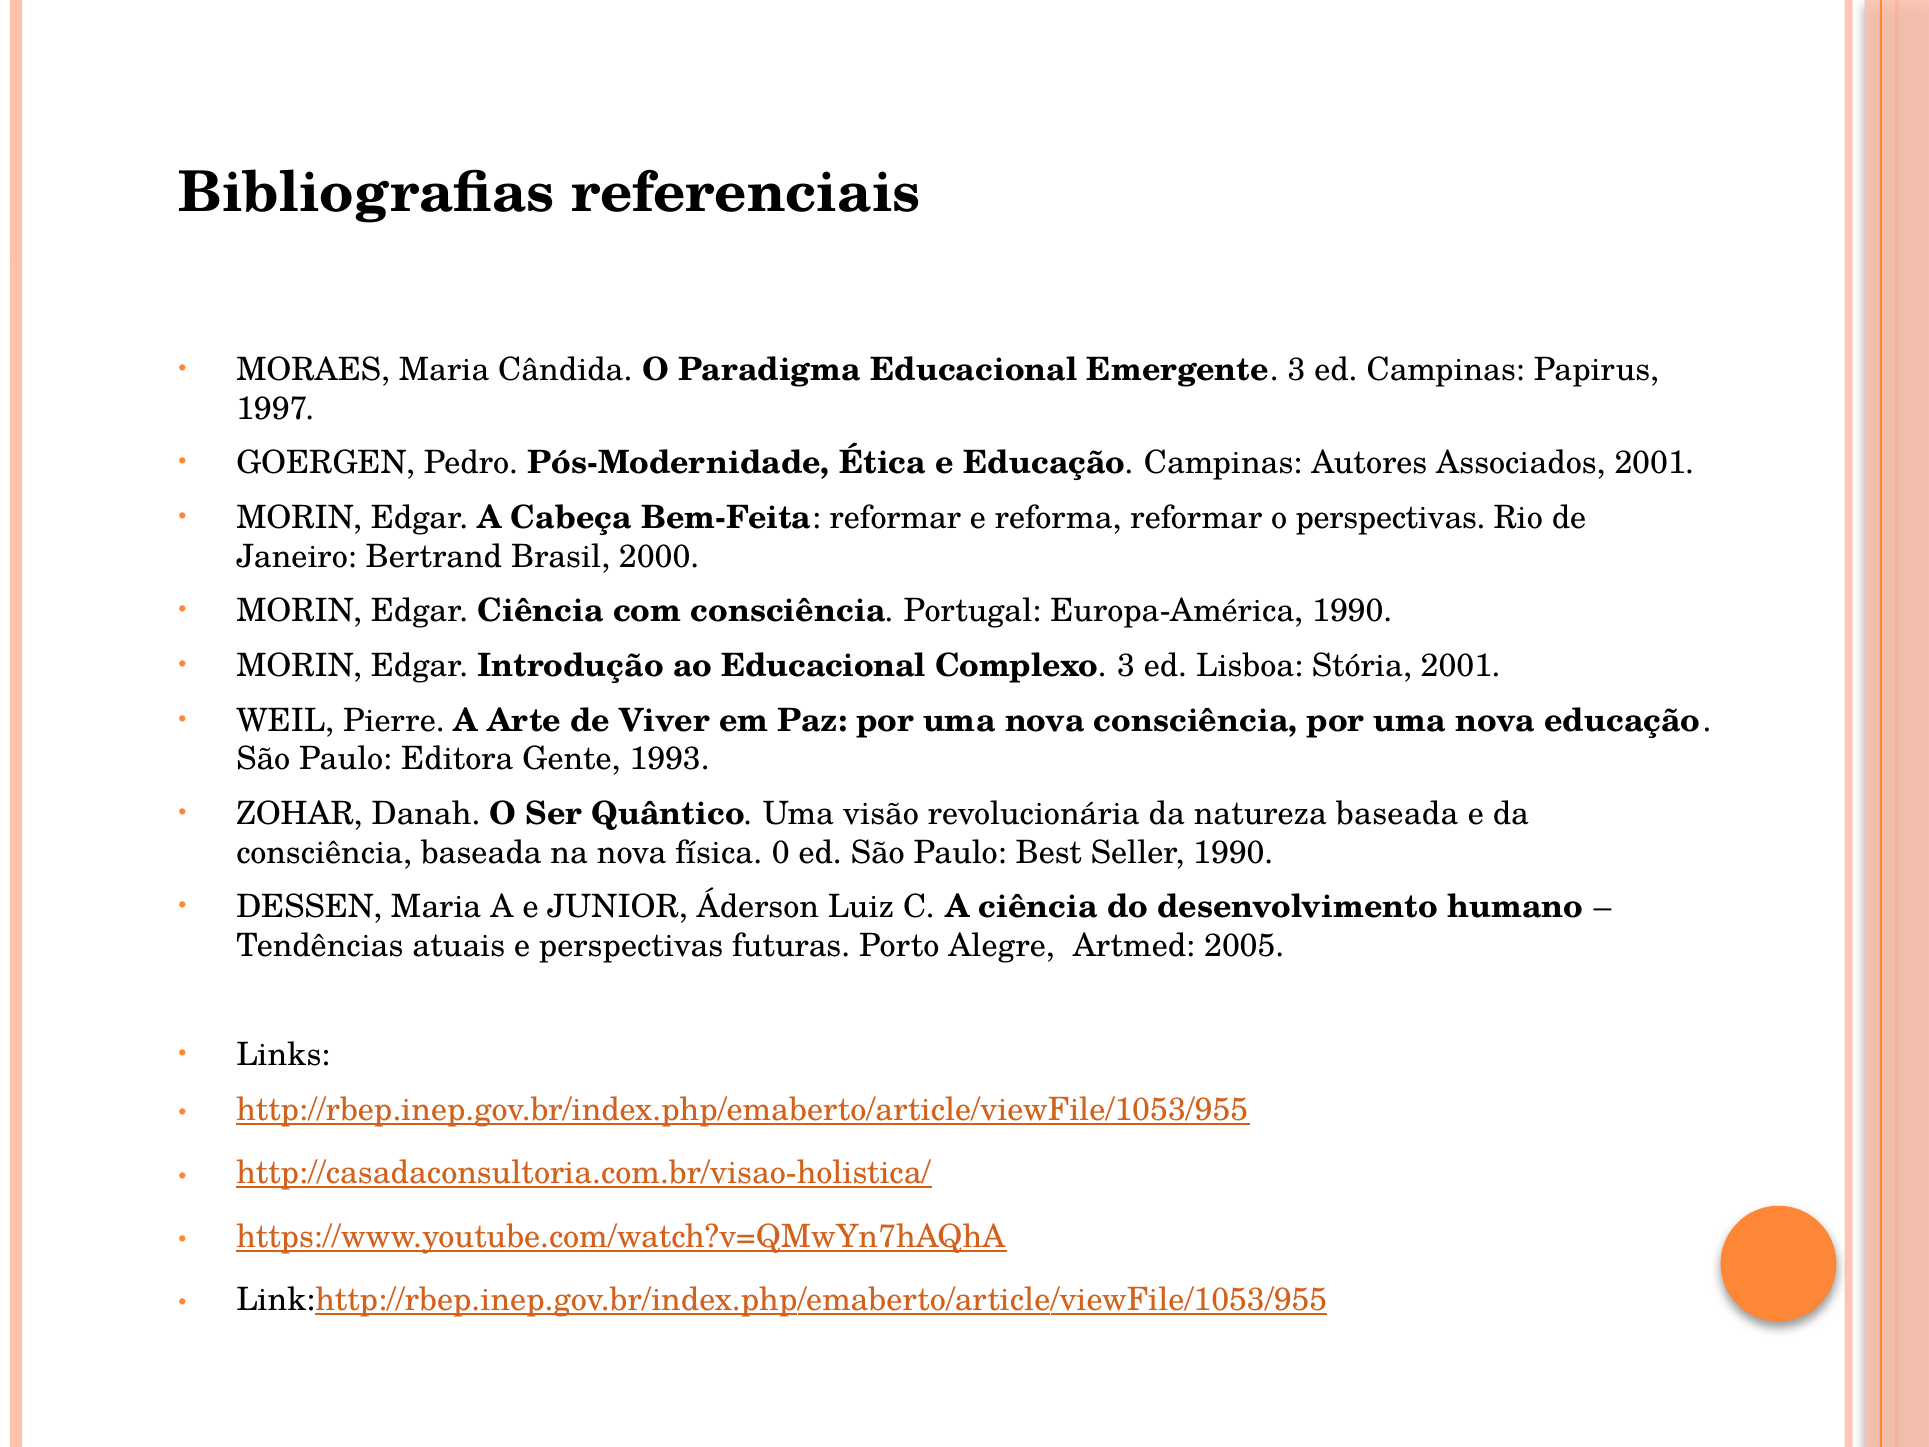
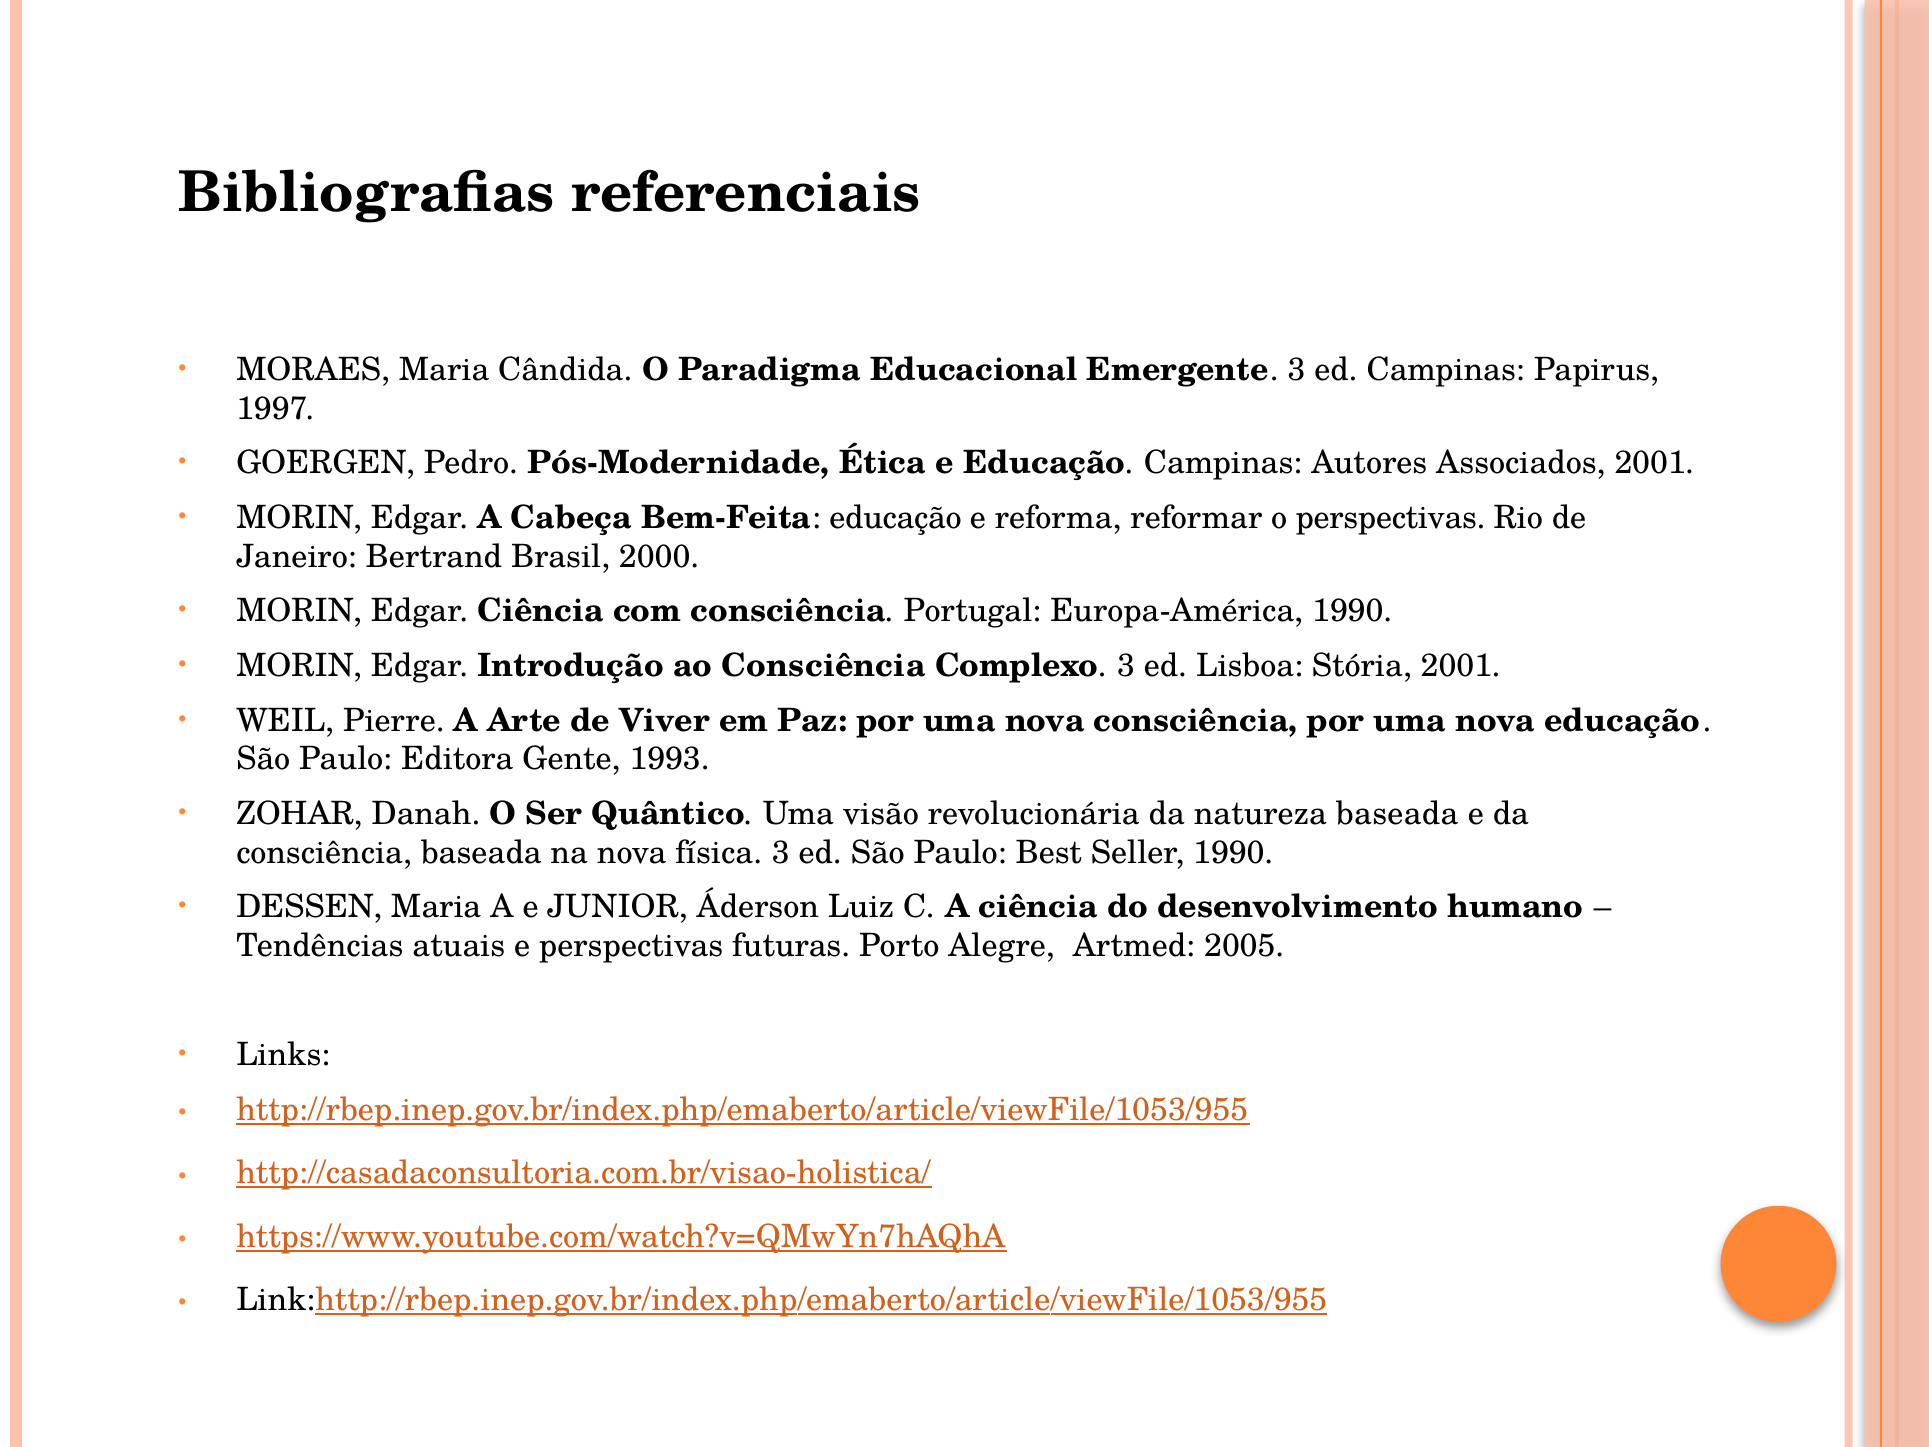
Bem-Feita reformar: reformar -> educação (896, 518)
ao Educacional: Educacional -> Consciência (824, 666)
física 0: 0 -> 3 (781, 852)
